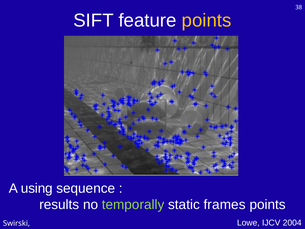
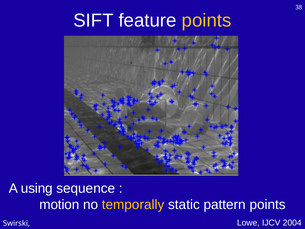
results: results -> motion (59, 204)
temporally colour: light green -> yellow (133, 204)
frames: frames -> pattern (225, 204)
